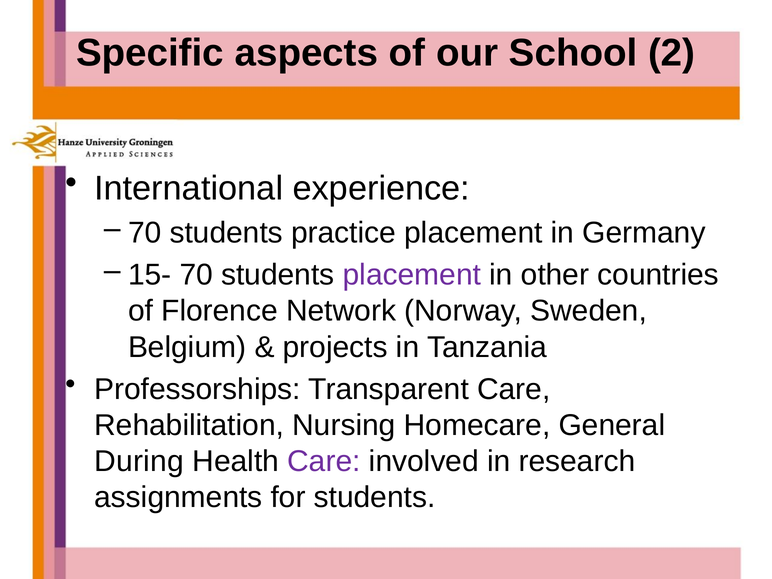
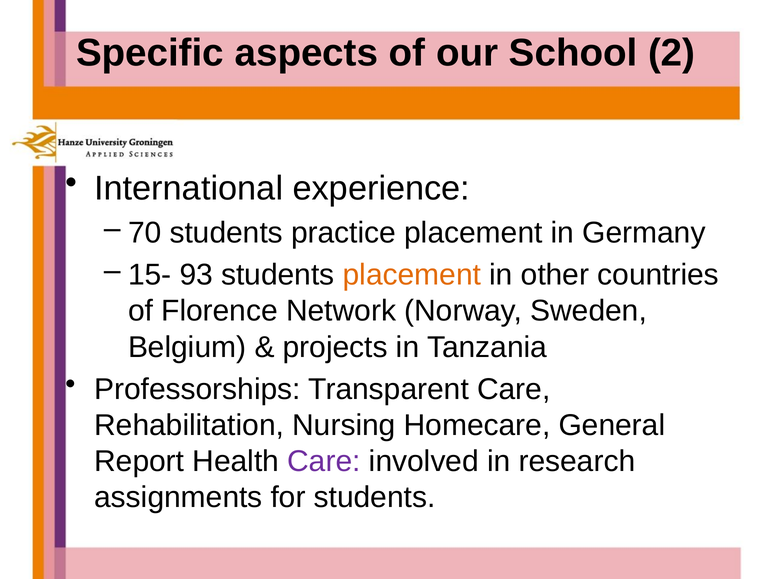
70: 70 -> 93 (196, 275)
placement colour: purple -> orange (412, 275)
During: During -> Report (139, 461)
